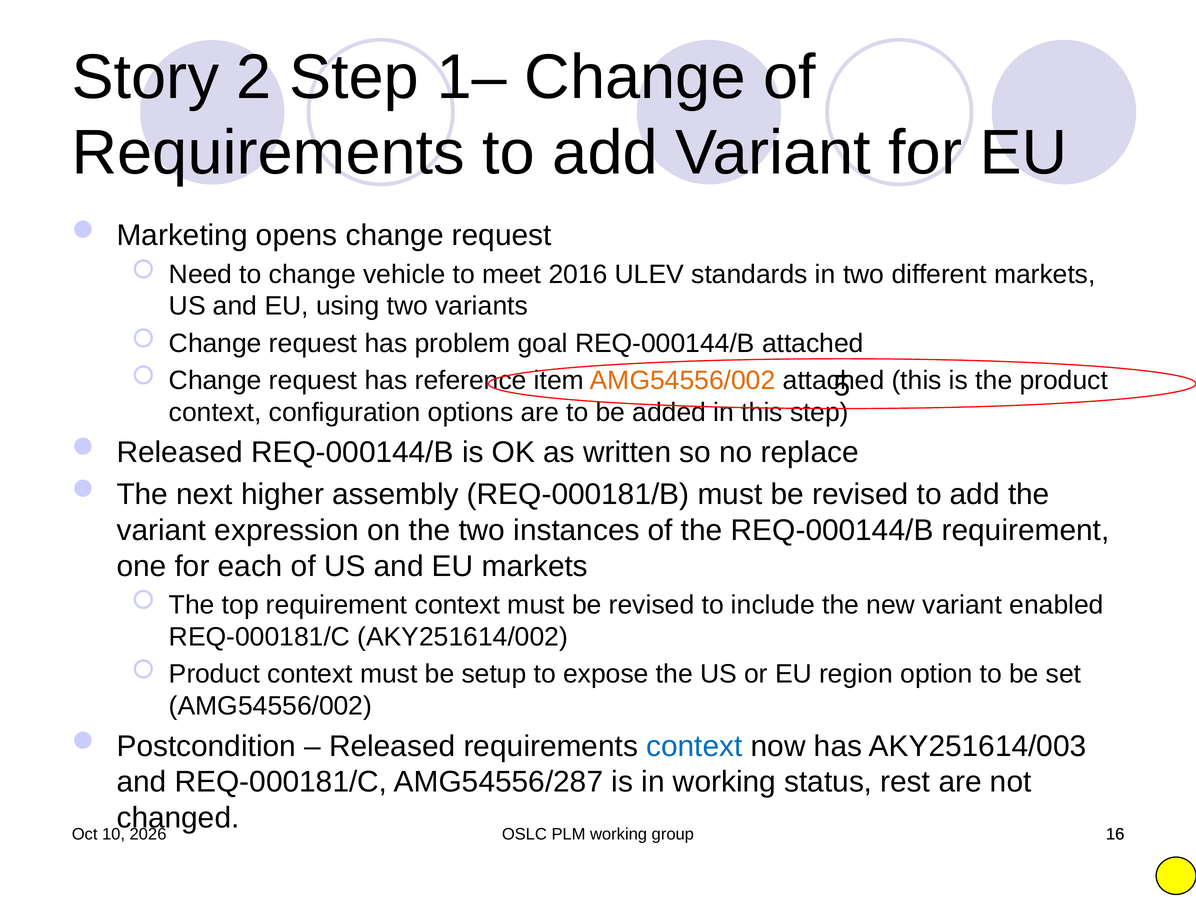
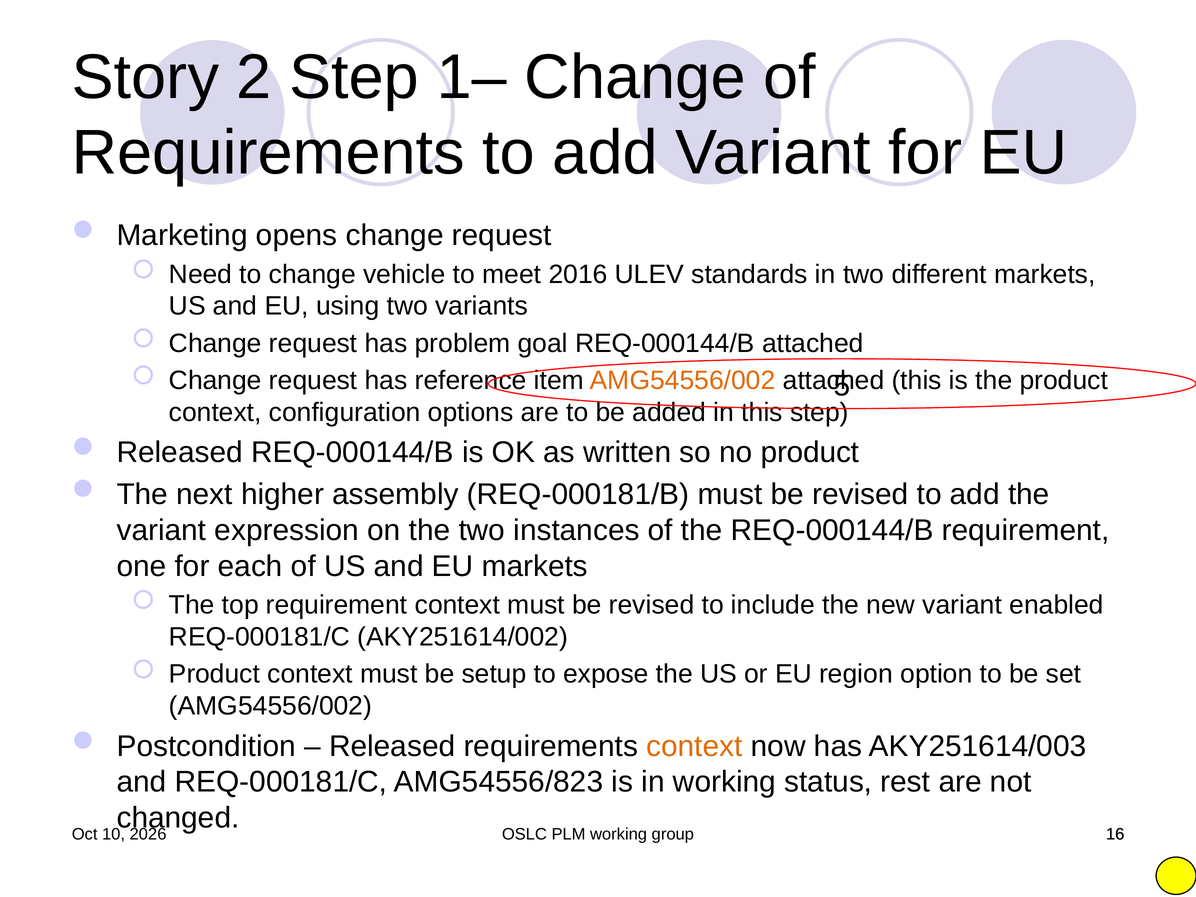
no replace: replace -> product (810, 453)
context colour: blue -> orange (694, 746)
AMG54556/287: AMG54556/287 -> AMG54556/823 (499, 782)
